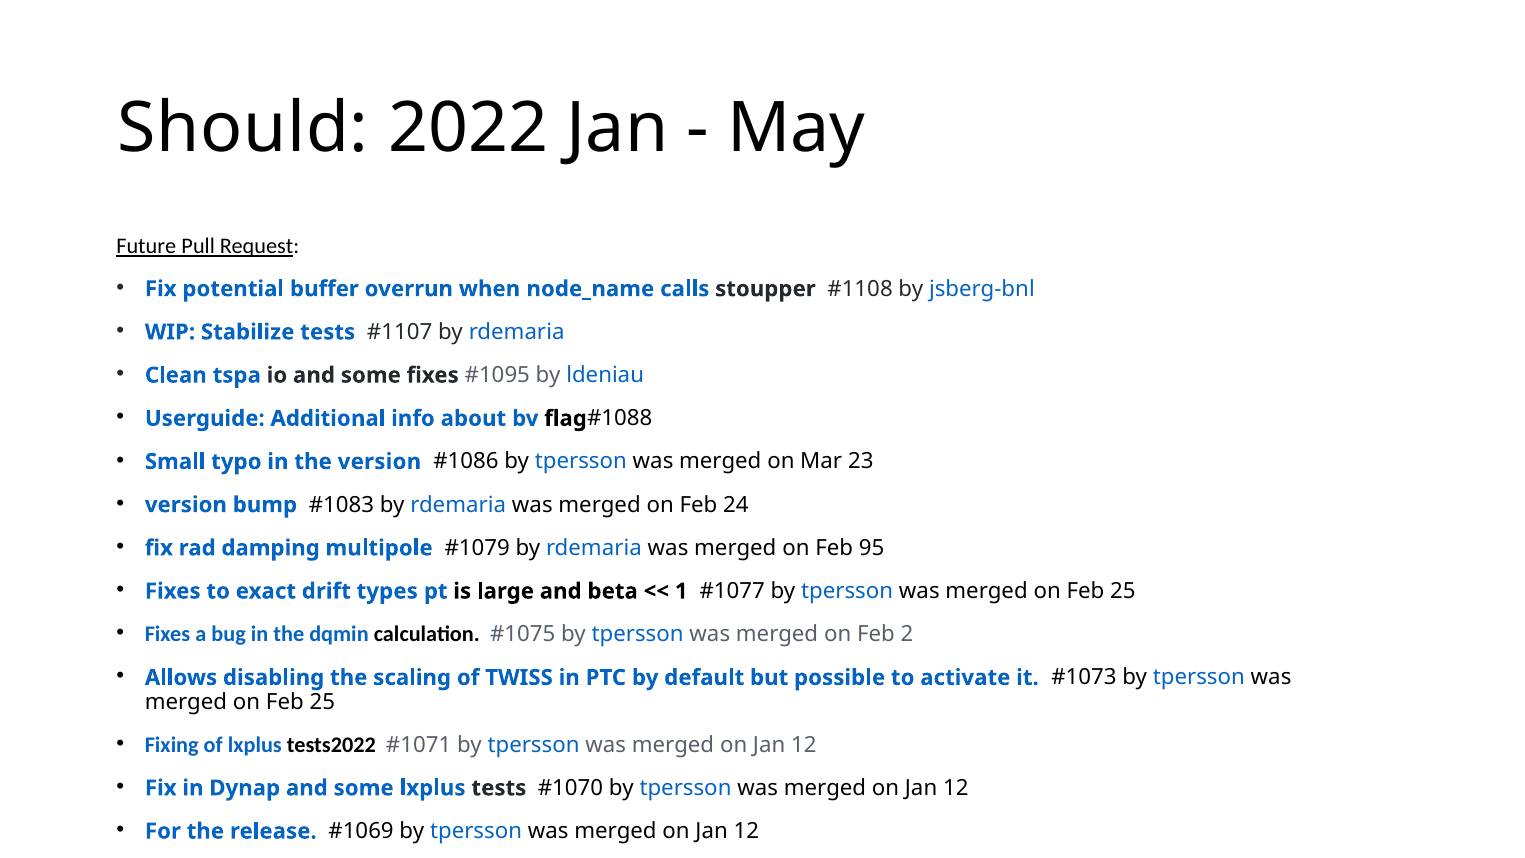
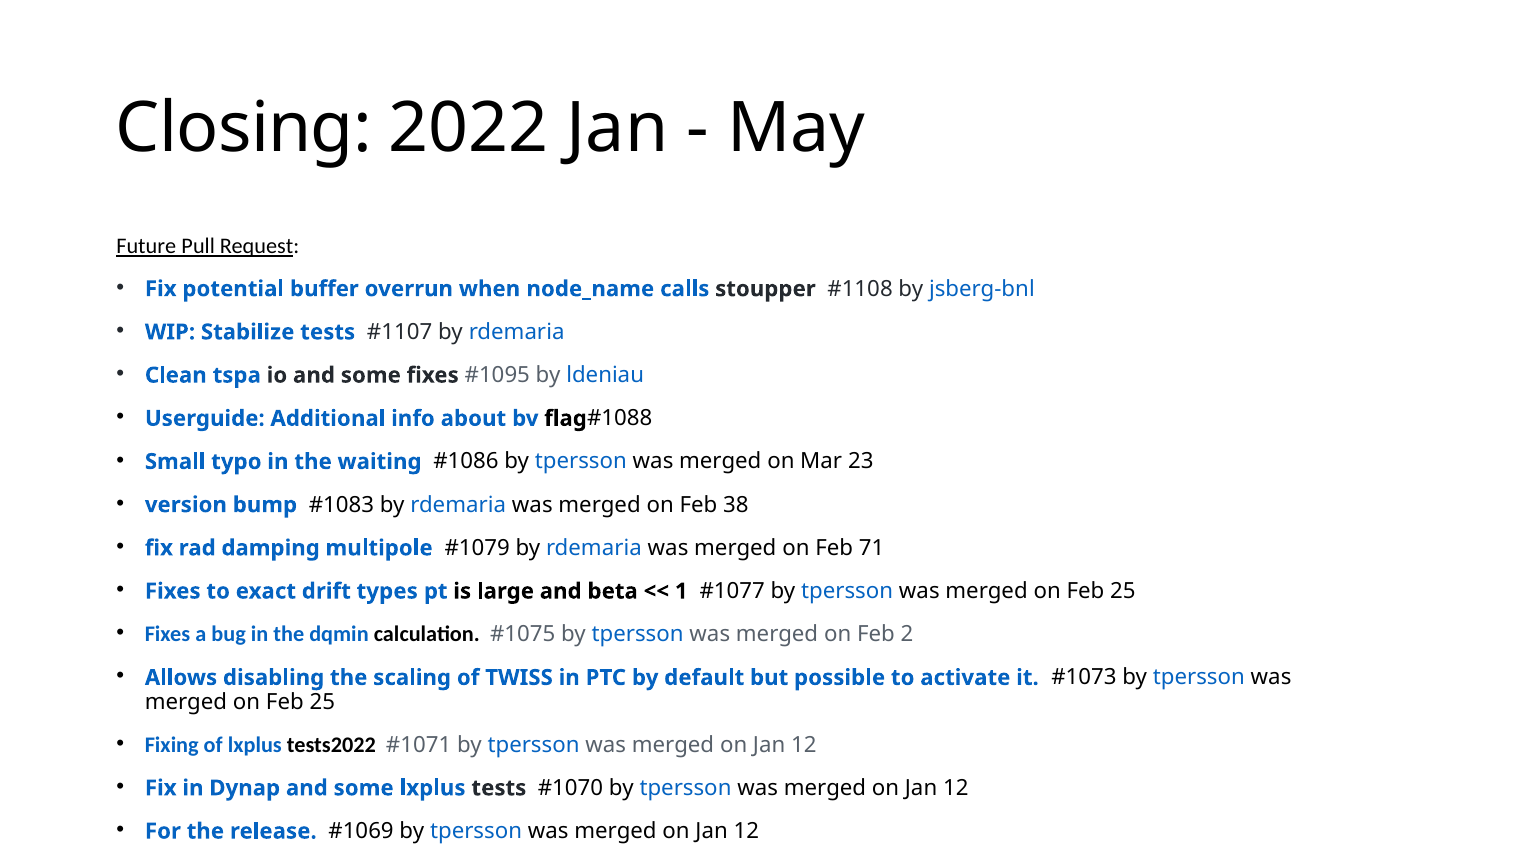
Should: Should -> Closing (244, 128)
the version: version -> waiting (379, 462)
24: 24 -> 38 (736, 505)
95: 95 -> 71 (872, 548)
